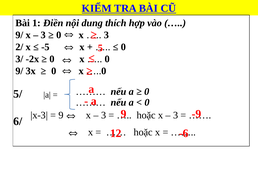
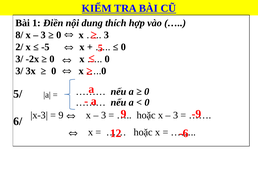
9/: 9/ -> 8/ (19, 35)
9/: 9/ -> 3/ (19, 71)
